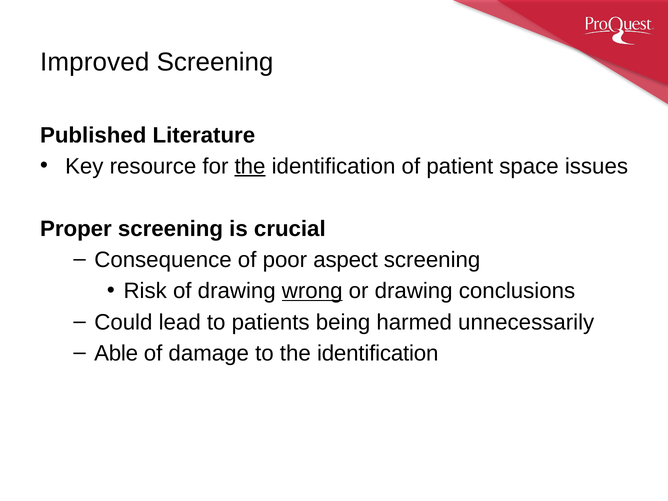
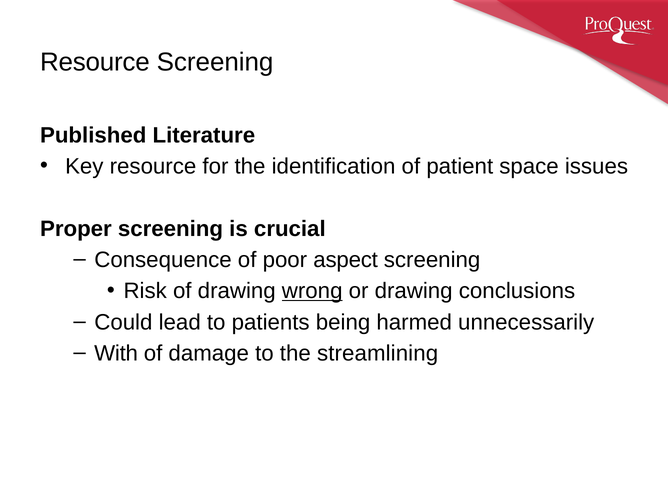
Improved: Improved -> Resource (95, 62)
the underline: present -> none (250, 166)
Able: Able -> With (116, 353)
to the identification: identification -> streamlining (378, 353)
